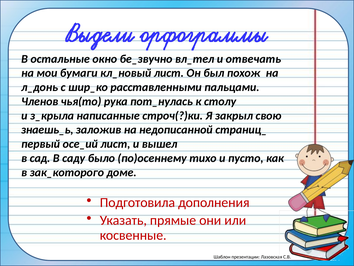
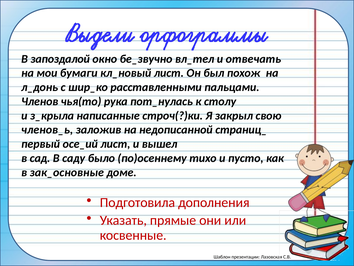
остальные: остальные -> запоздалой (60, 59)
знаешь_ь: знаешь_ь -> членов_ь (47, 130)
зак_которого: зак_которого -> зак_основные (67, 172)
